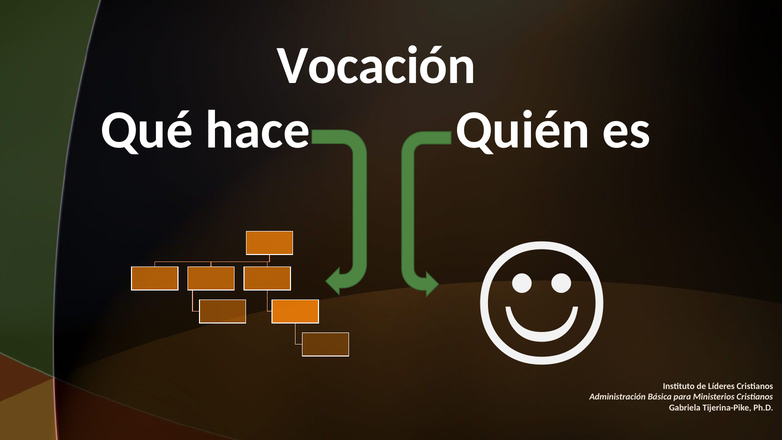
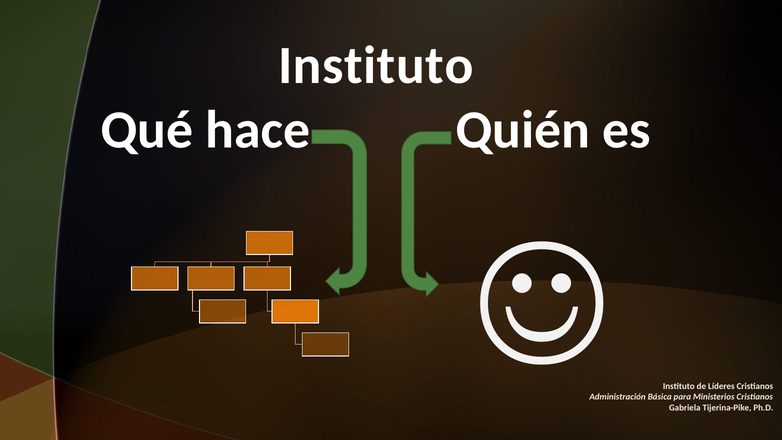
Vocación: Vocación -> Instituto (376, 65)
